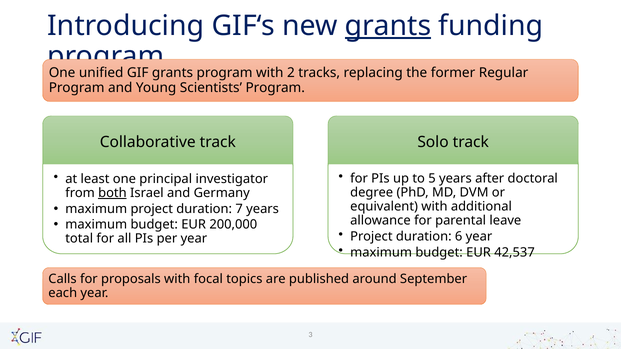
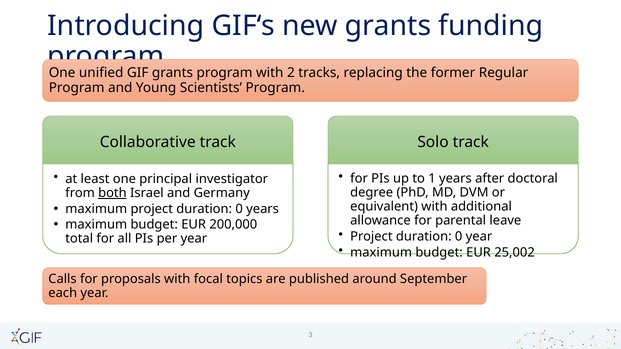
grants underline: present -> none (388, 26)
5: 5 -> 1 (432, 179)
maximum project duration 7: 7 -> 0 (239, 209)
6: 6 -> 0 (459, 237)
42,537: 42,537 -> 25,002 (515, 252)
